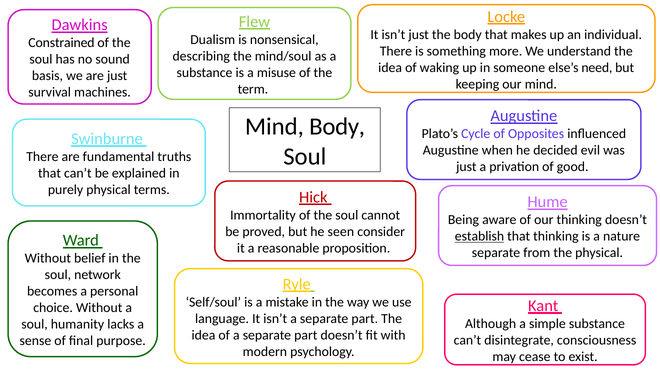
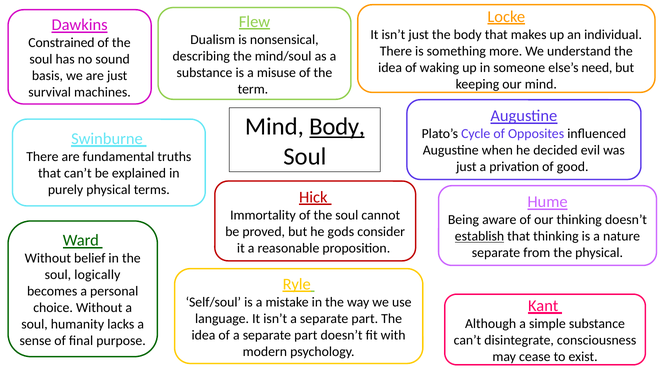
Body underline: none -> present (337, 127)
seen: seen -> gods (341, 232)
network: network -> logically (97, 275)
